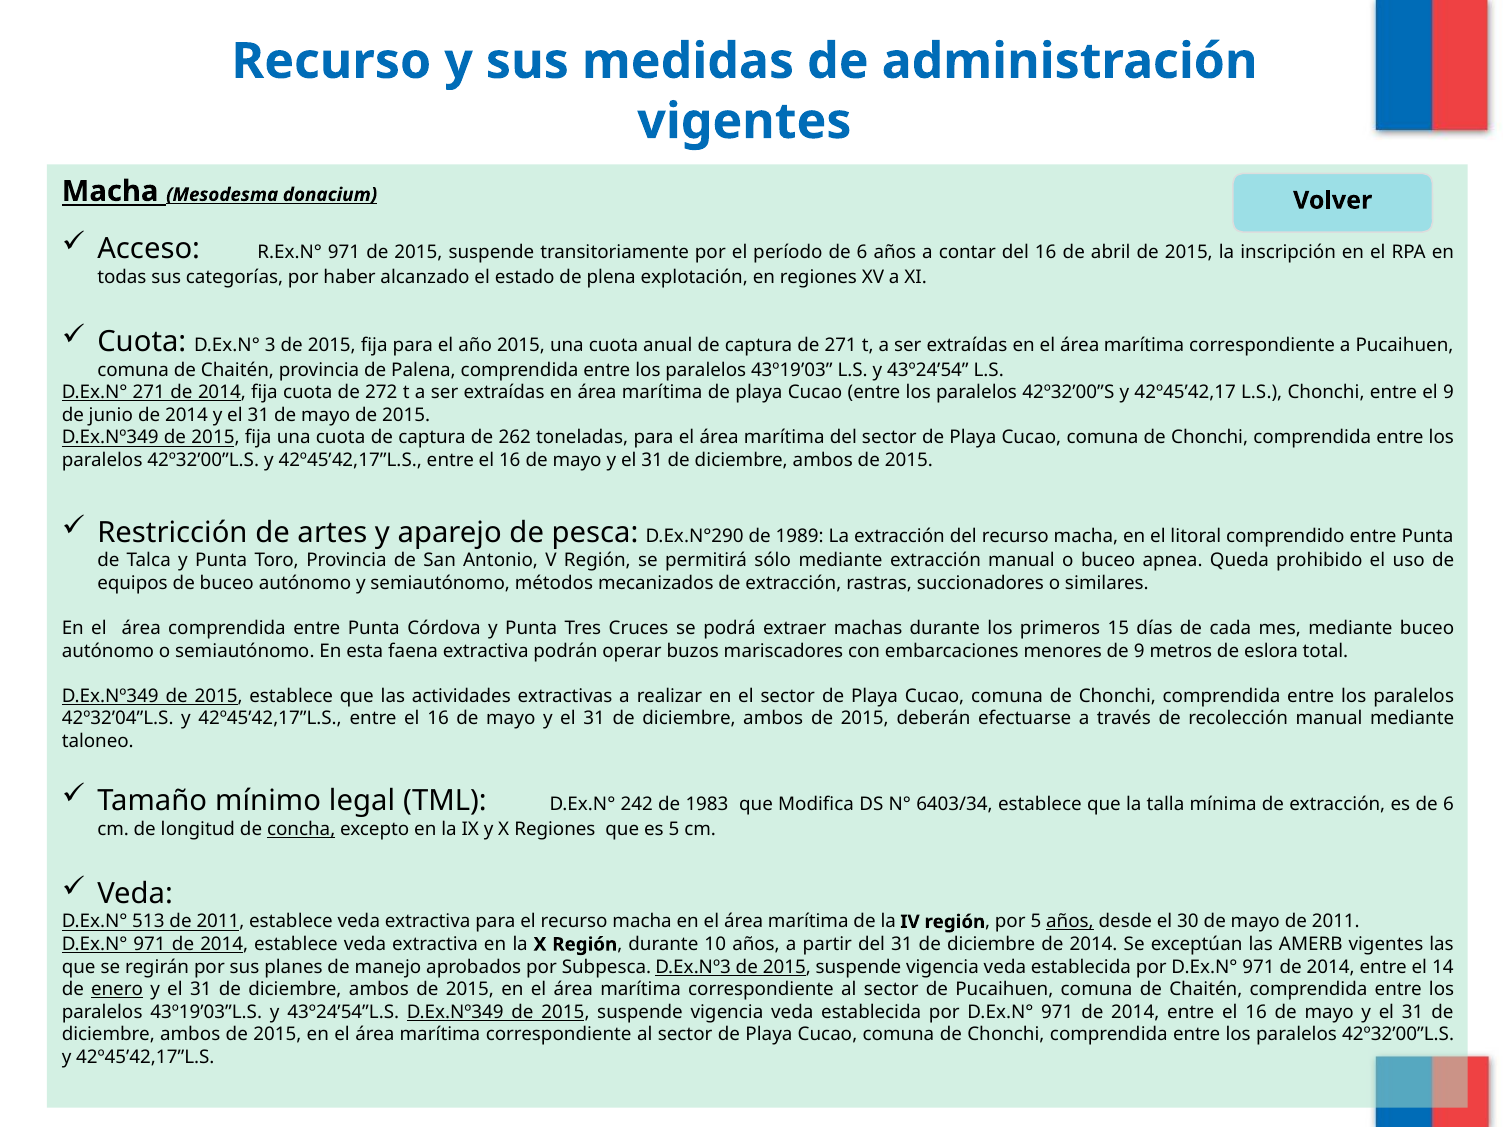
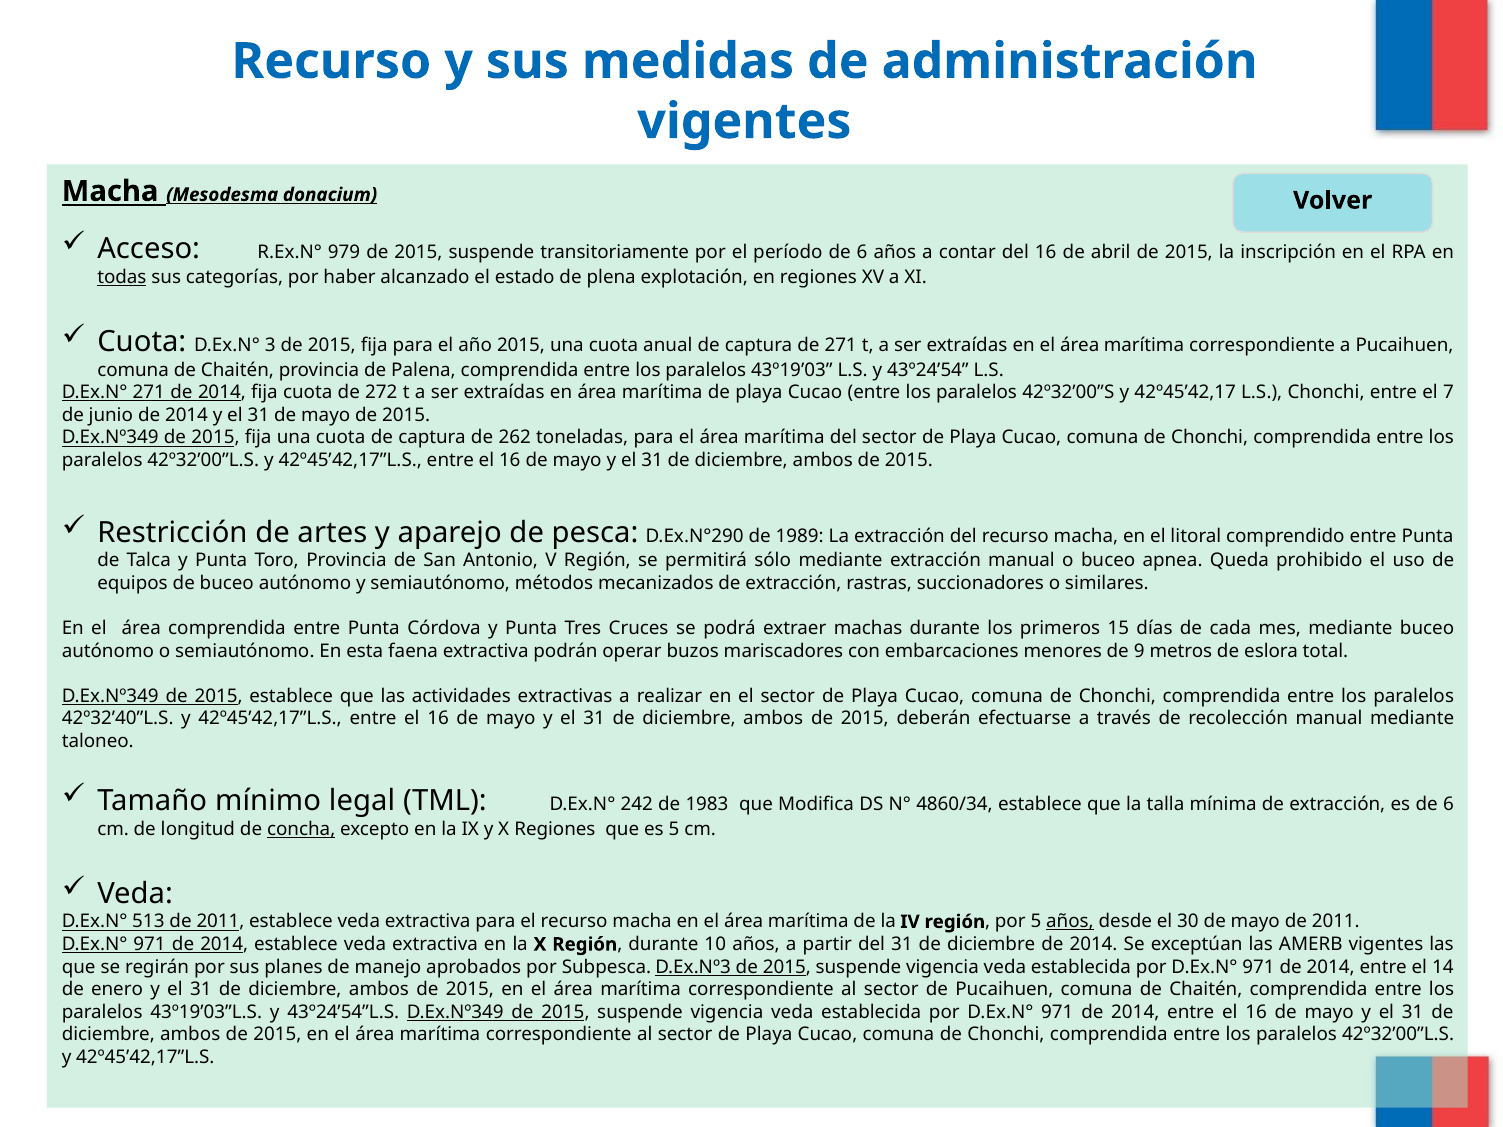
R.Ex.N° 971: 971 -> 979 (344, 252)
todas underline: none -> present (122, 277)
el 9: 9 -> 7 (1448, 392)
42º32’04”L.S: 42º32’04”L.S -> 42º32’40”L.S (118, 719)
6403/34: 6403/34 -> 4860/34 (954, 805)
enero underline: present -> none (117, 990)
